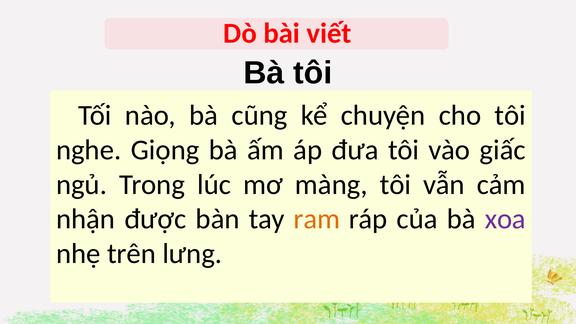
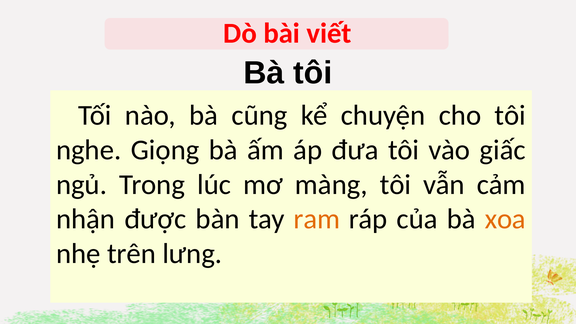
xoa colour: purple -> orange (505, 219)
